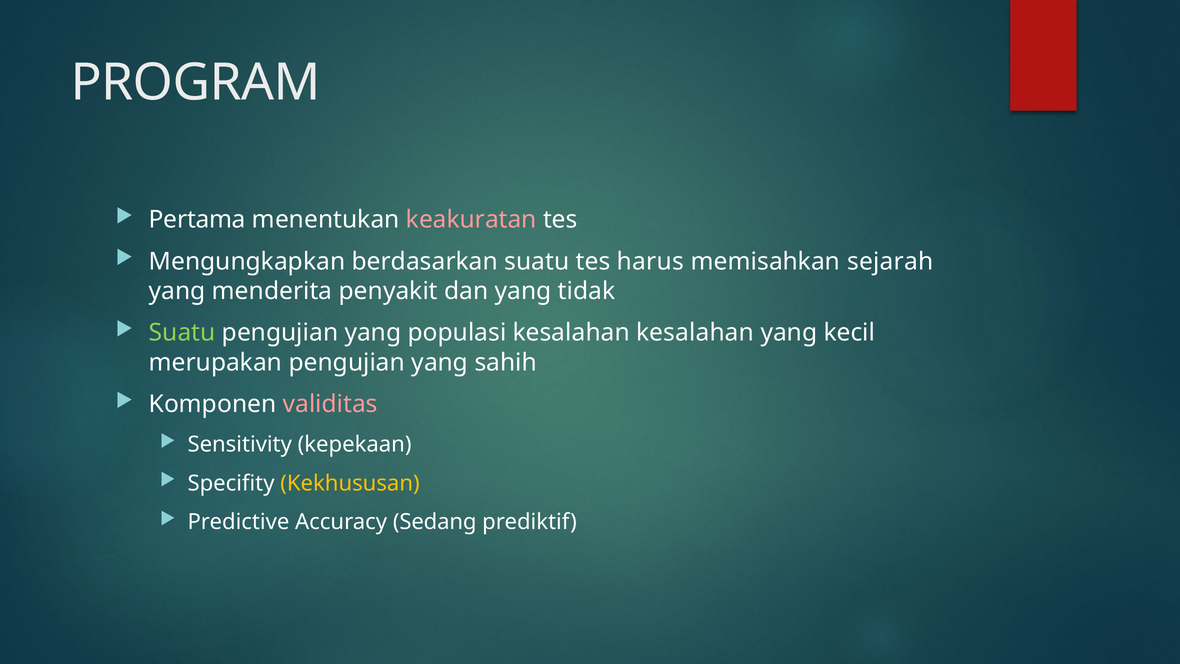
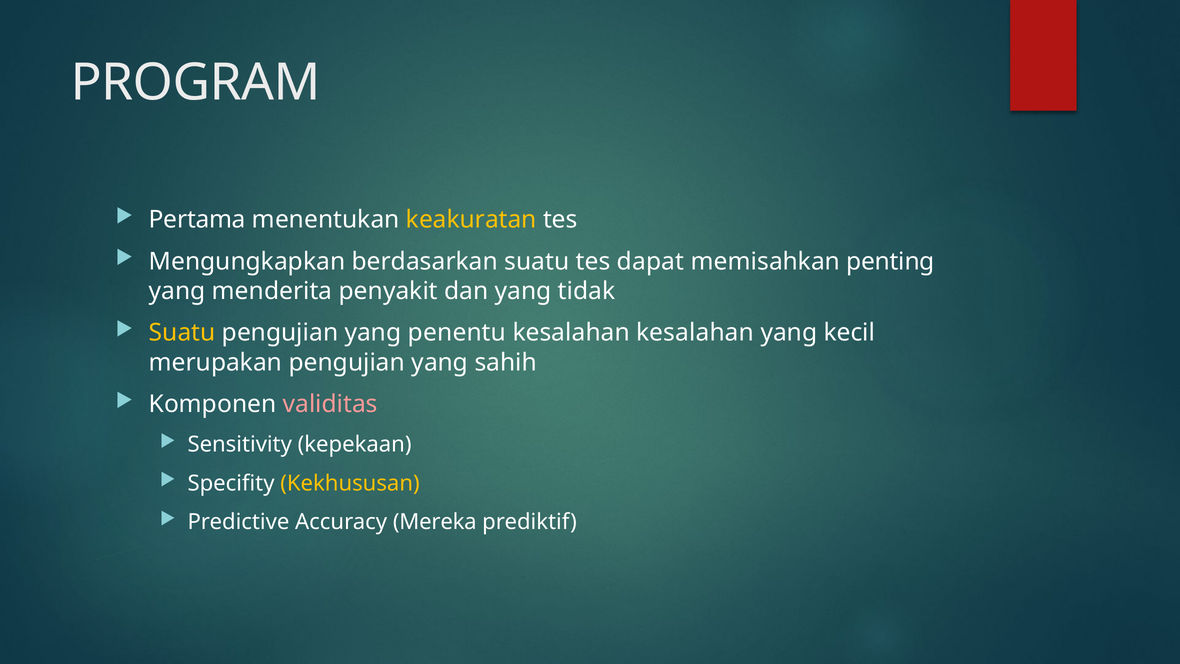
keakuratan colour: pink -> yellow (471, 220)
harus: harus -> dapat (651, 261)
sejarah: sejarah -> penting (890, 261)
Suatu colour: light green -> yellow (182, 333)
populasi: populasi -> penentu (457, 333)
Sedang: Sedang -> Mereka (435, 522)
